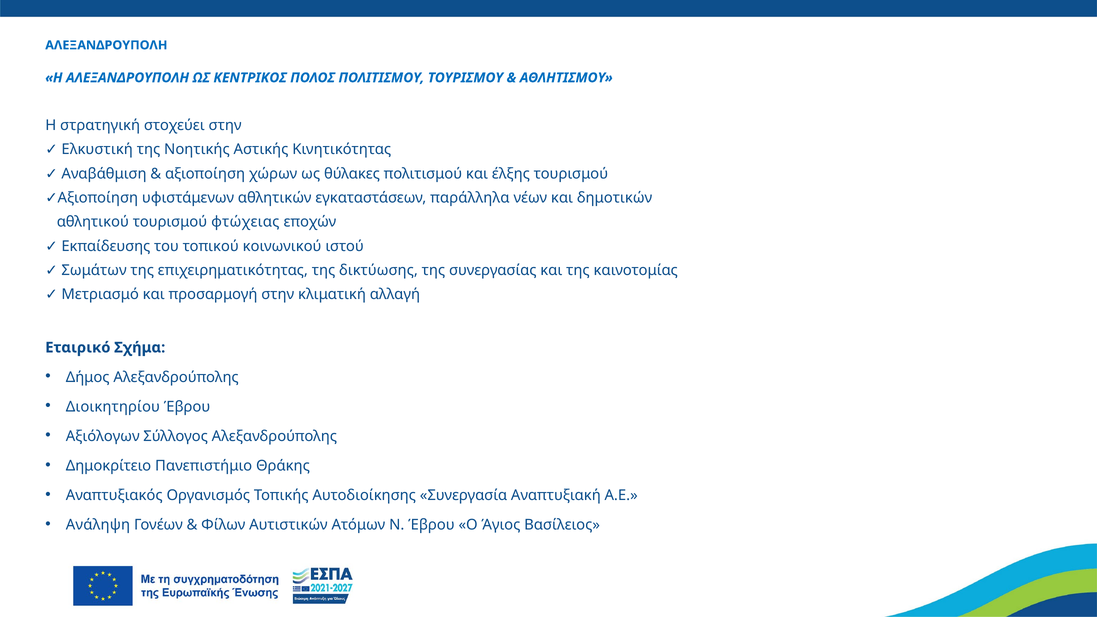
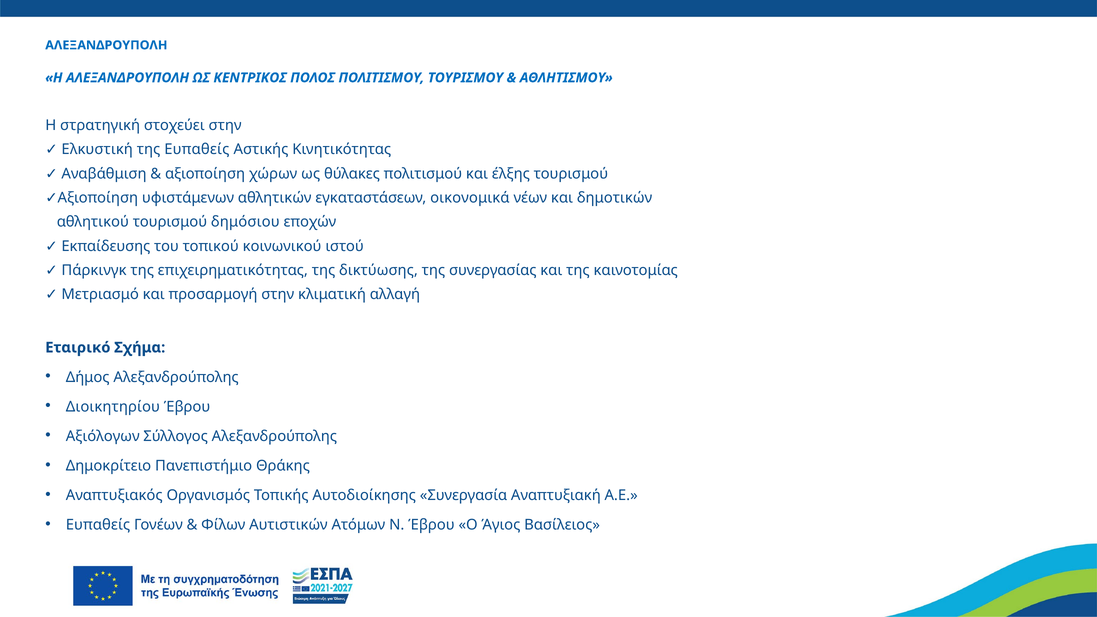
της Νοητικής: Νοητικής -> Ευπαθείς (197, 149)
παράλληλα: παράλληλα -> οικονομικά (470, 198)
φτώχειας: φτώχειας -> δημόσιου (245, 222)
Σωμάτων: Σωμάτων -> Πάρκινγκ (94, 270)
Ανάληψη: Ανάληψη -> Ευπαθείς (98, 525)
